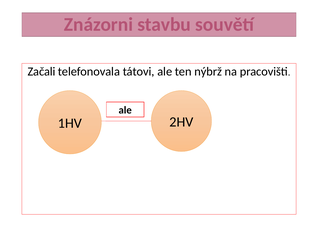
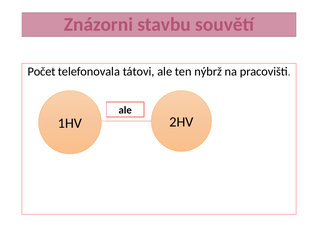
Začali: Začali -> Počet (42, 72)
